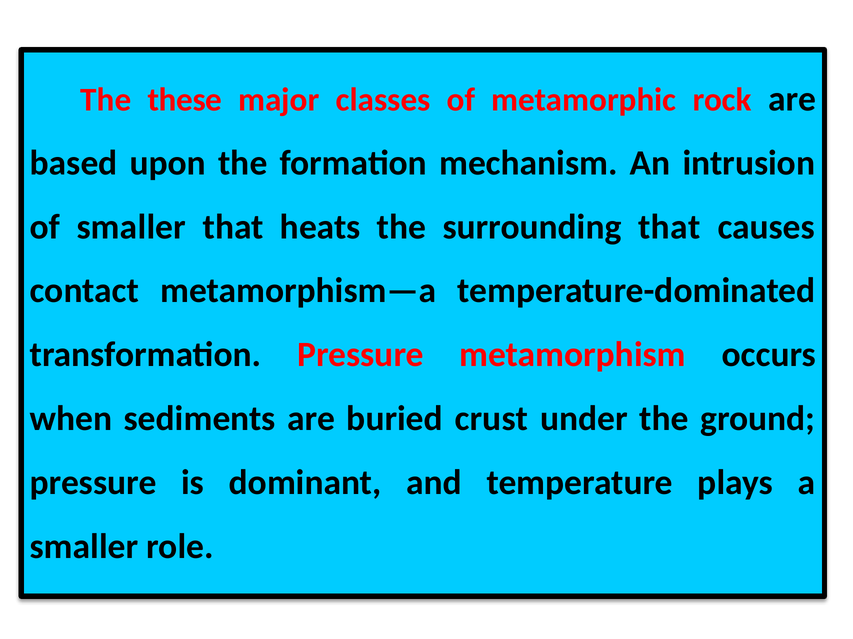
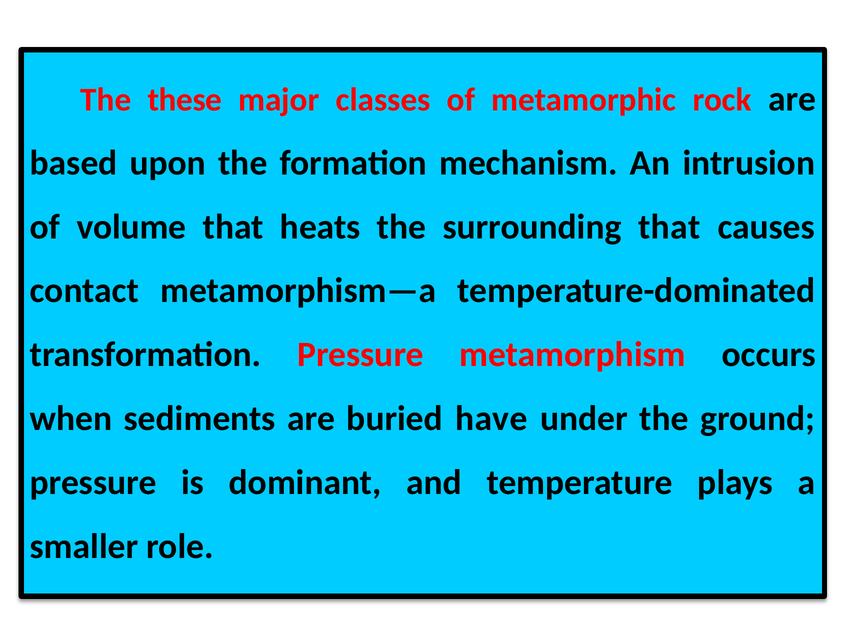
of smaller: smaller -> volume (131, 227)
crust: crust -> have (491, 419)
